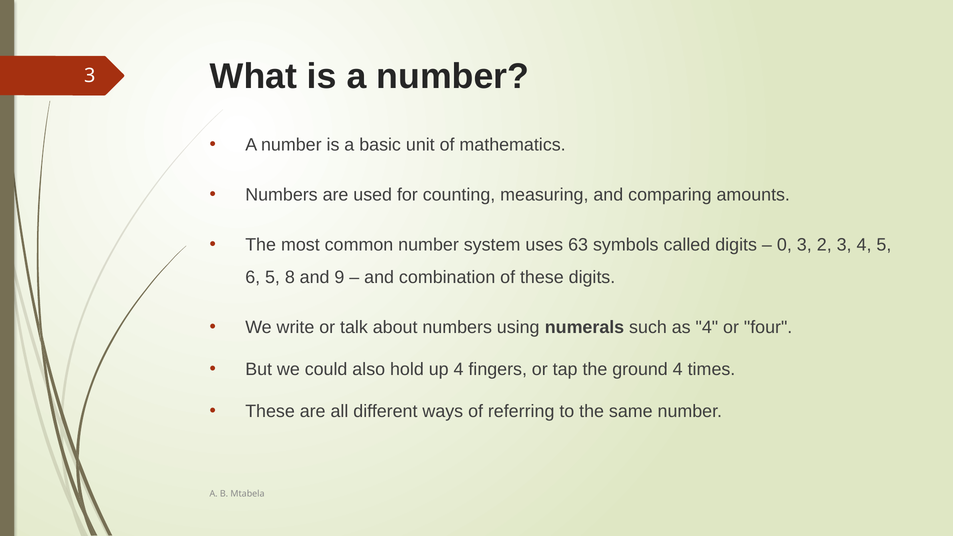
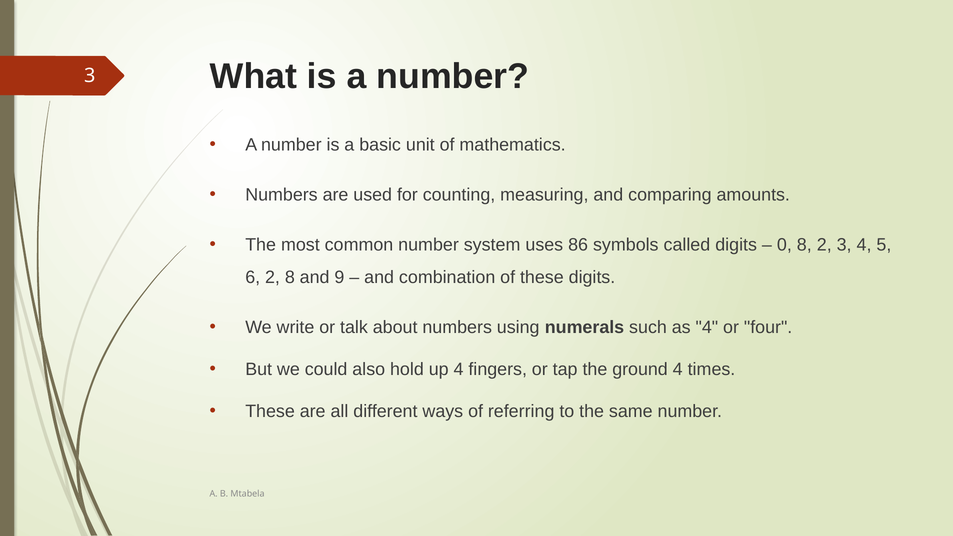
63: 63 -> 86 (578, 245)
0 3: 3 -> 8 (804, 245)
6 5: 5 -> 2 (272, 277)
